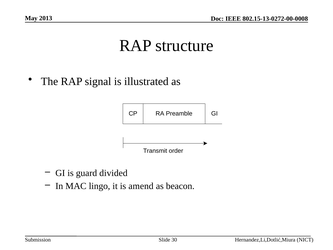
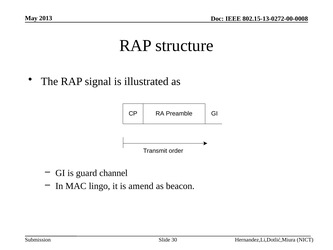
divided: divided -> channel (114, 173)
